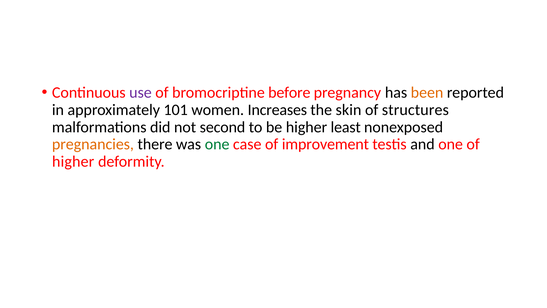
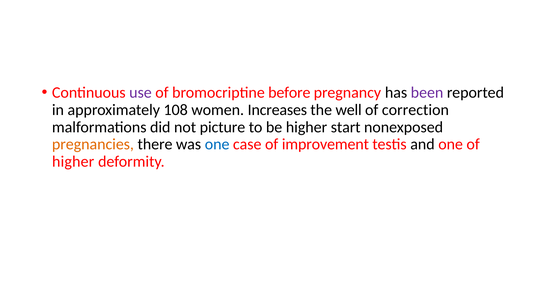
been colour: orange -> purple (427, 92)
101: 101 -> 108 (176, 110)
skin: skin -> well (349, 110)
structures: structures -> correction (415, 110)
second: second -> picture (222, 127)
least: least -> start (346, 127)
one colour: green -> blue (217, 144)
